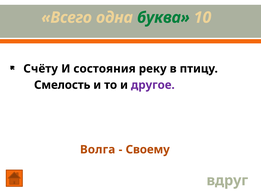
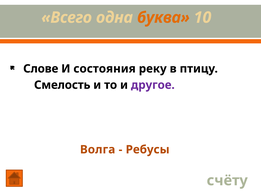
буква colour: green -> orange (163, 17)
Счёту: Счёту -> Слове (41, 69)
Своему: Своему -> Ребусы (148, 149)
вдруг: вдруг -> счёту (227, 180)
